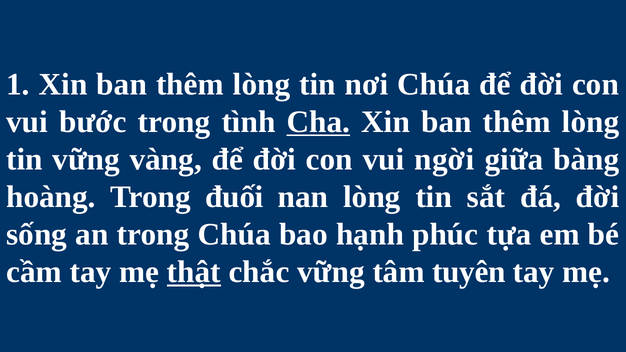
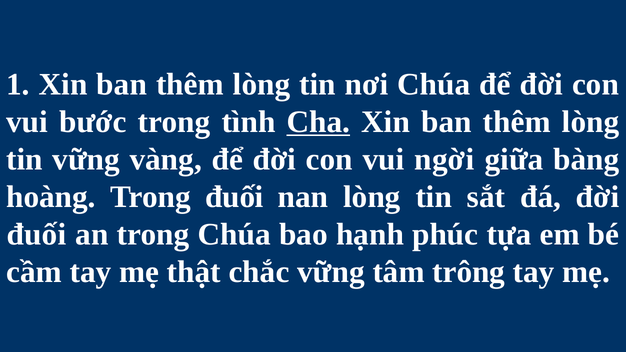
sống: sống -> đuối (37, 235)
thật underline: present -> none (194, 272)
tuyên: tuyên -> trông (469, 272)
